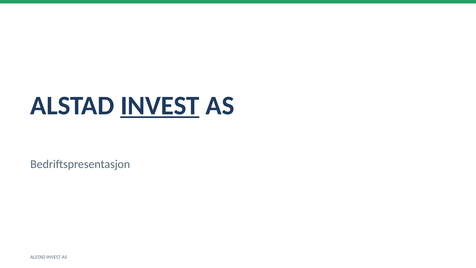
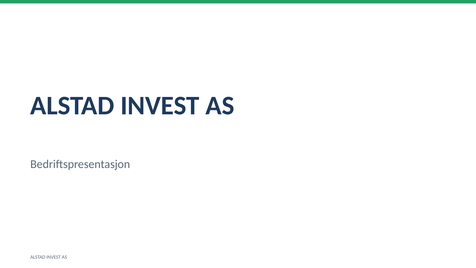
INVEST underline: present -> none (160, 106)
